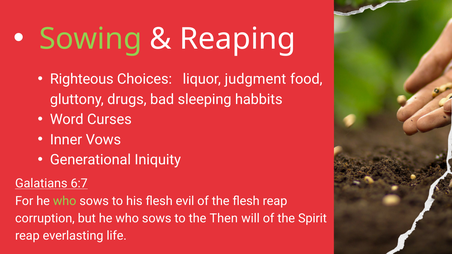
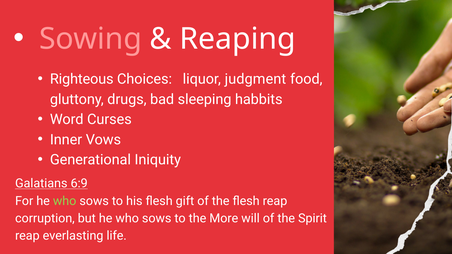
Sowing colour: light green -> pink (90, 39)
6:7: 6:7 -> 6:9 (79, 184)
evil: evil -> gift (185, 201)
Then: Then -> More (224, 219)
